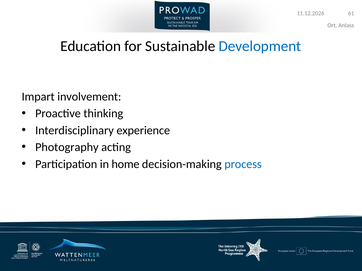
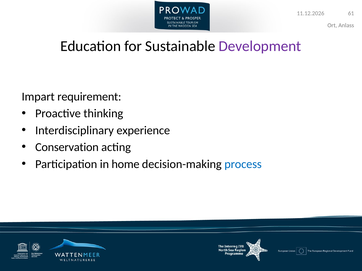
Development colour: blue -> purple (260, 46)
involvement: involvement -> requirement (89, 97)
Photography: Photography -> Conservation (67, 147)
